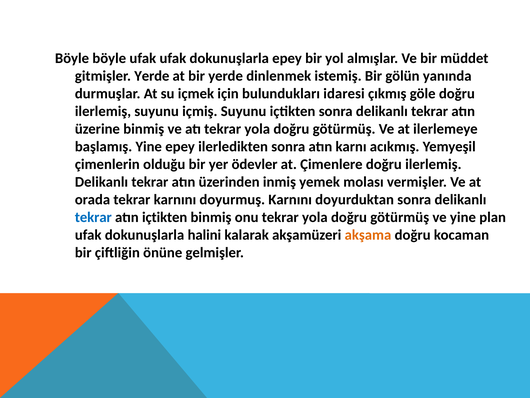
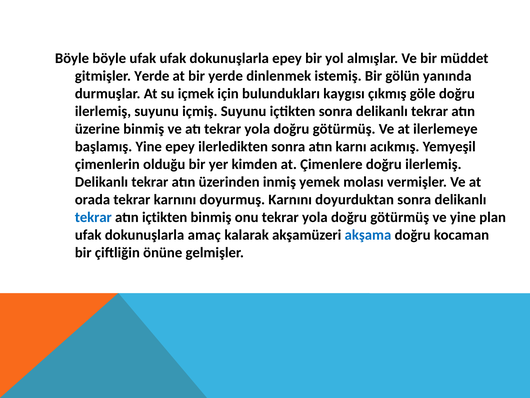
idaresi: idaresi -> kaygısı (344, 93)
ödevler: ödevler -> kimden (255, 164)
halini: halini -> amaç (204, 235)
akşama colour: orange -> blue (368, 235)
